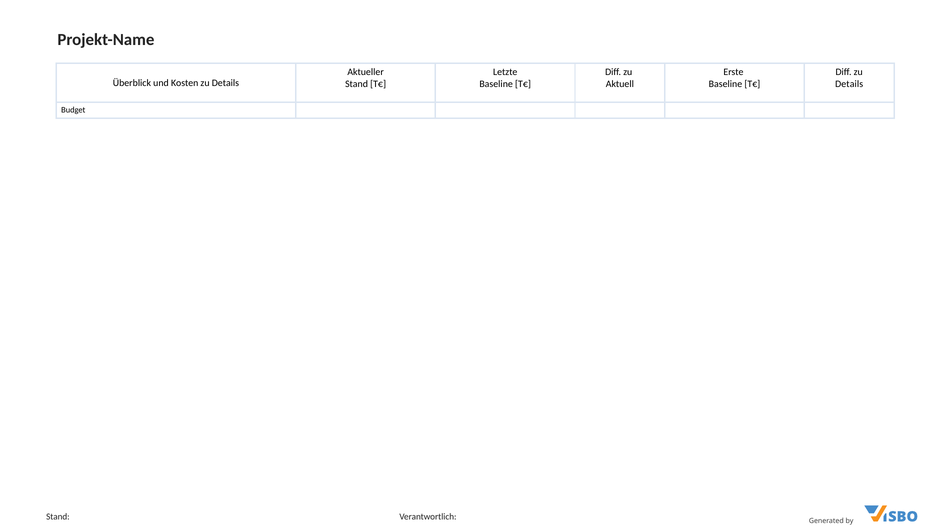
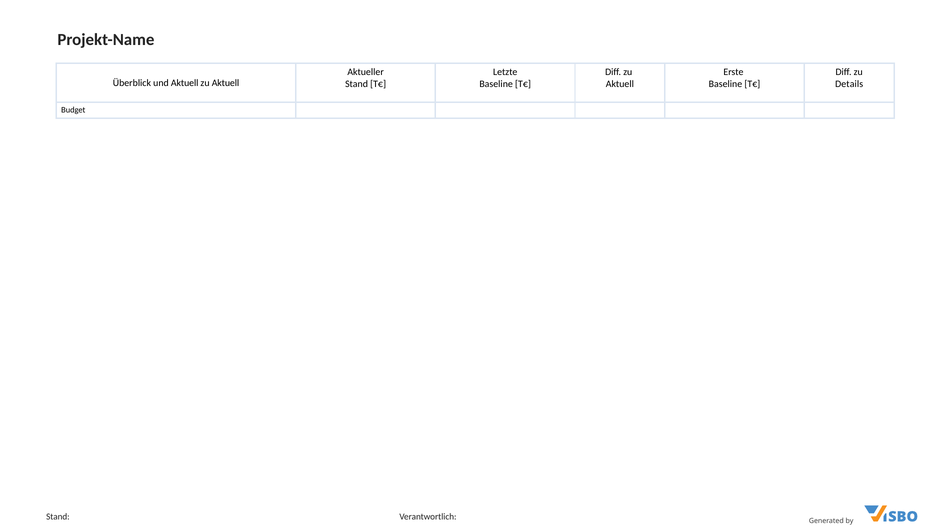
und Kosten: Kosten -> Aktuell (185, 83)
Details: Details -> Aktuell (225, 83)
